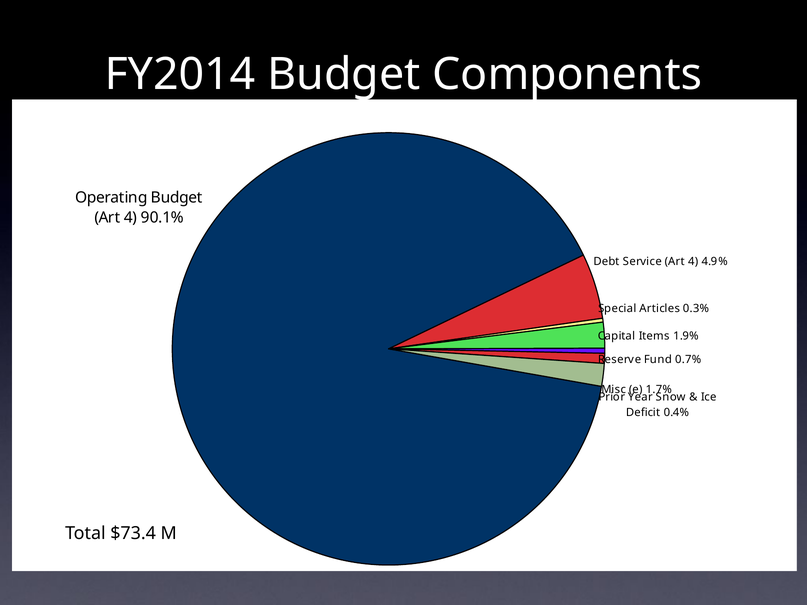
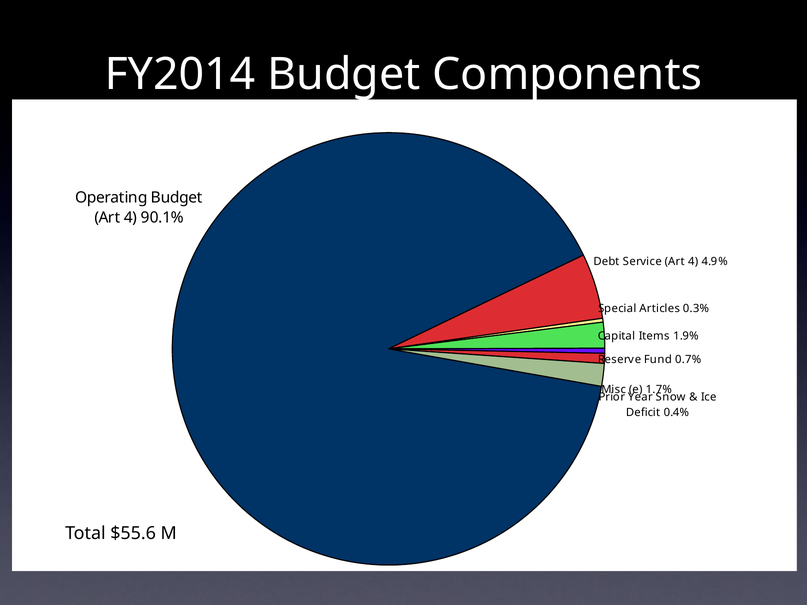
$73.4: $73.4 -> $55.6 (133, 534)
